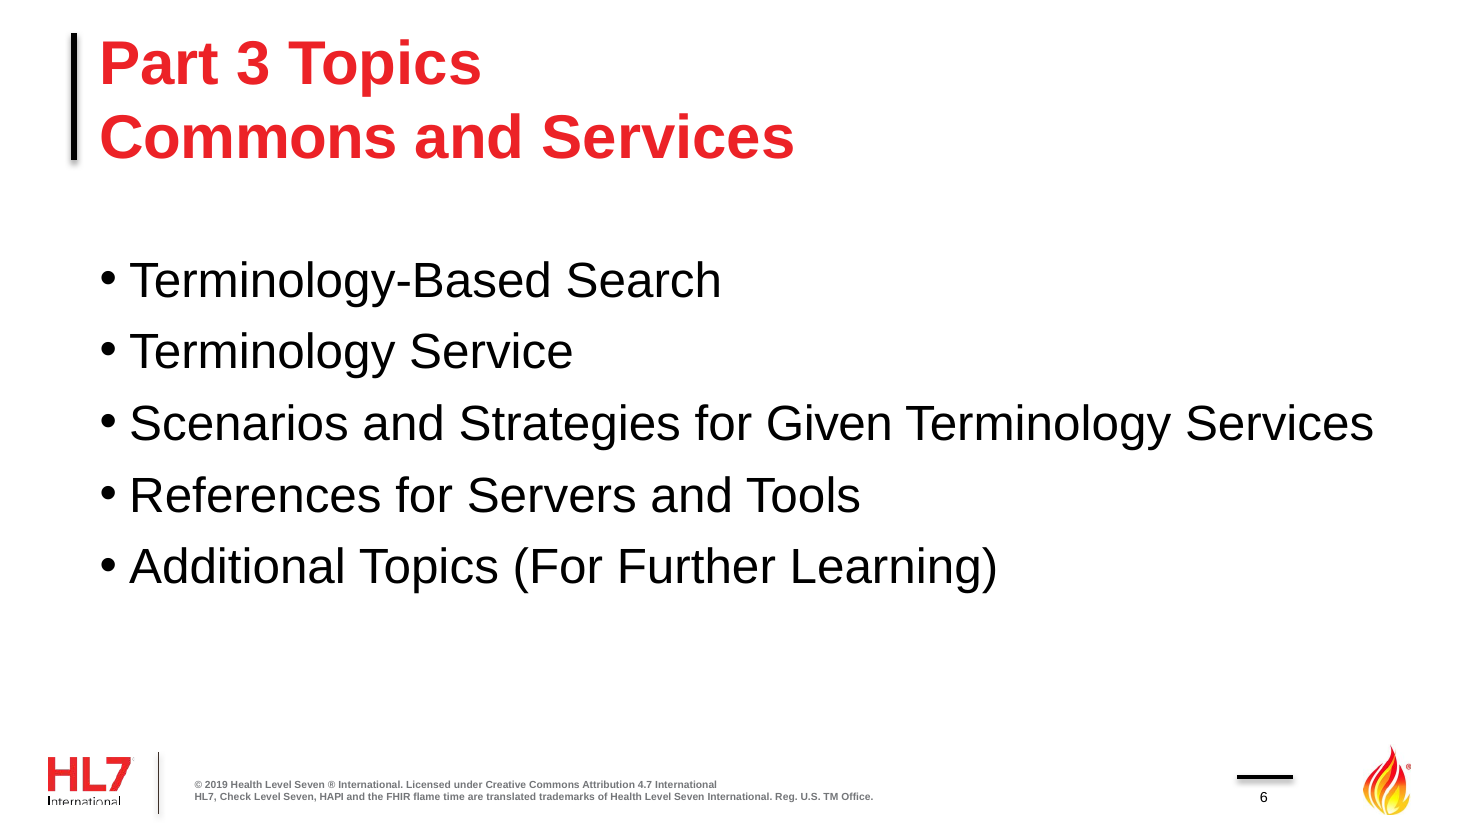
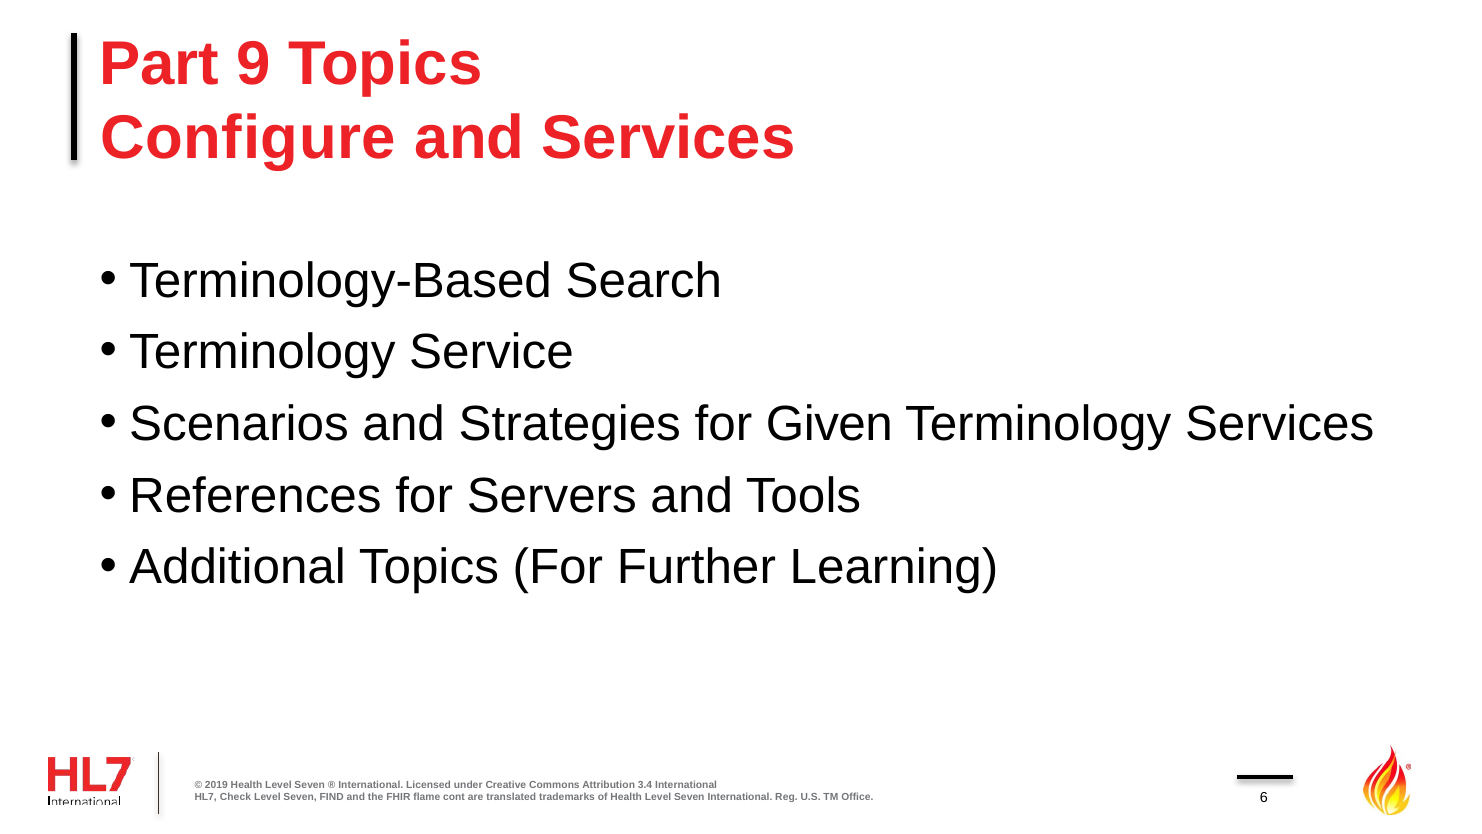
3: 3 -> 9 (254, 64)
Commons: Commons -> Configure (248, 138)
4.7: 4.7 -> 3.4 (645, 785)
HAPI: HAPI -> FIND (332, 797)
time: time -> cont (454, 797)
